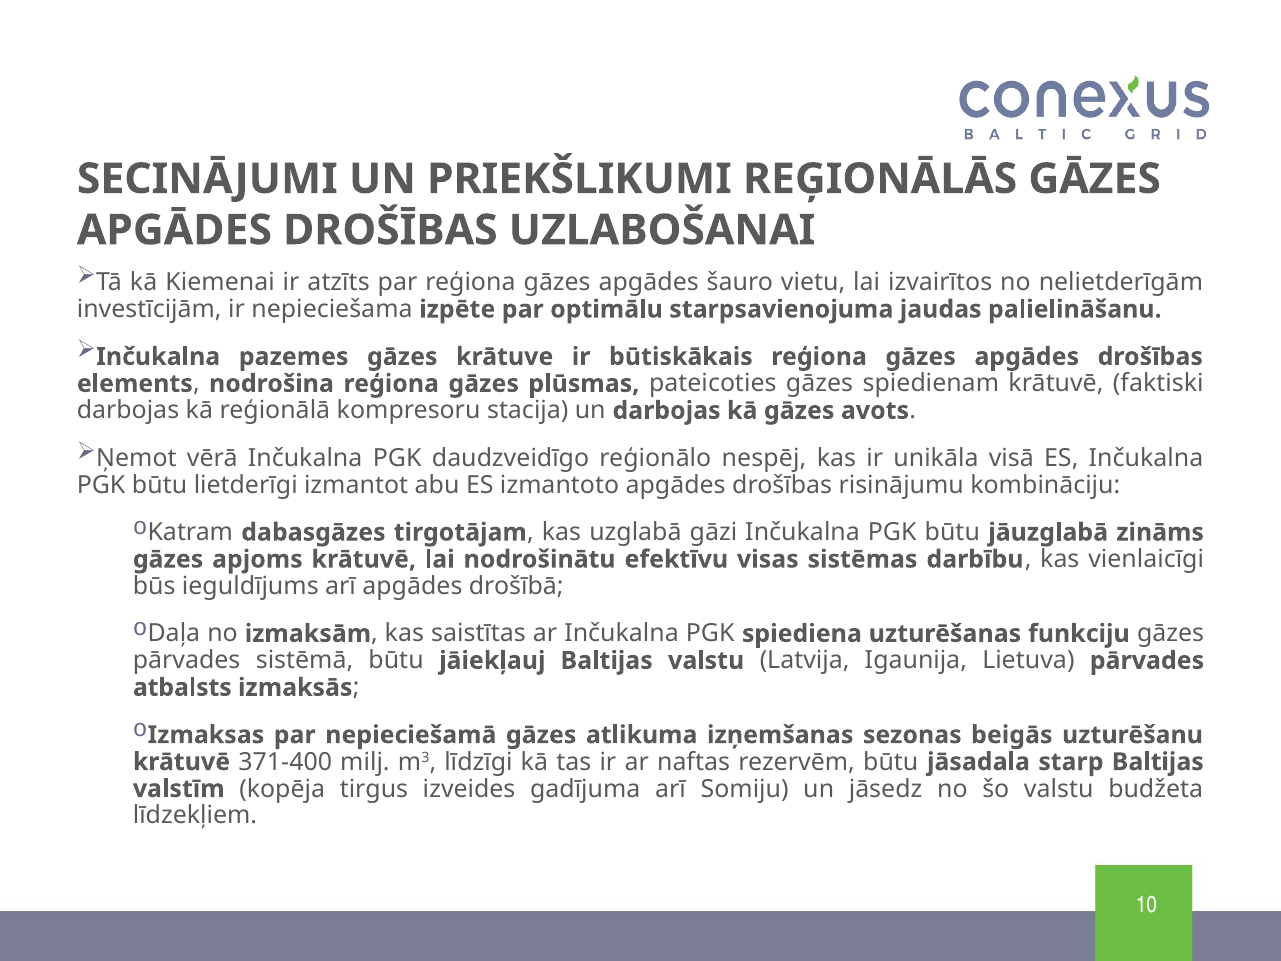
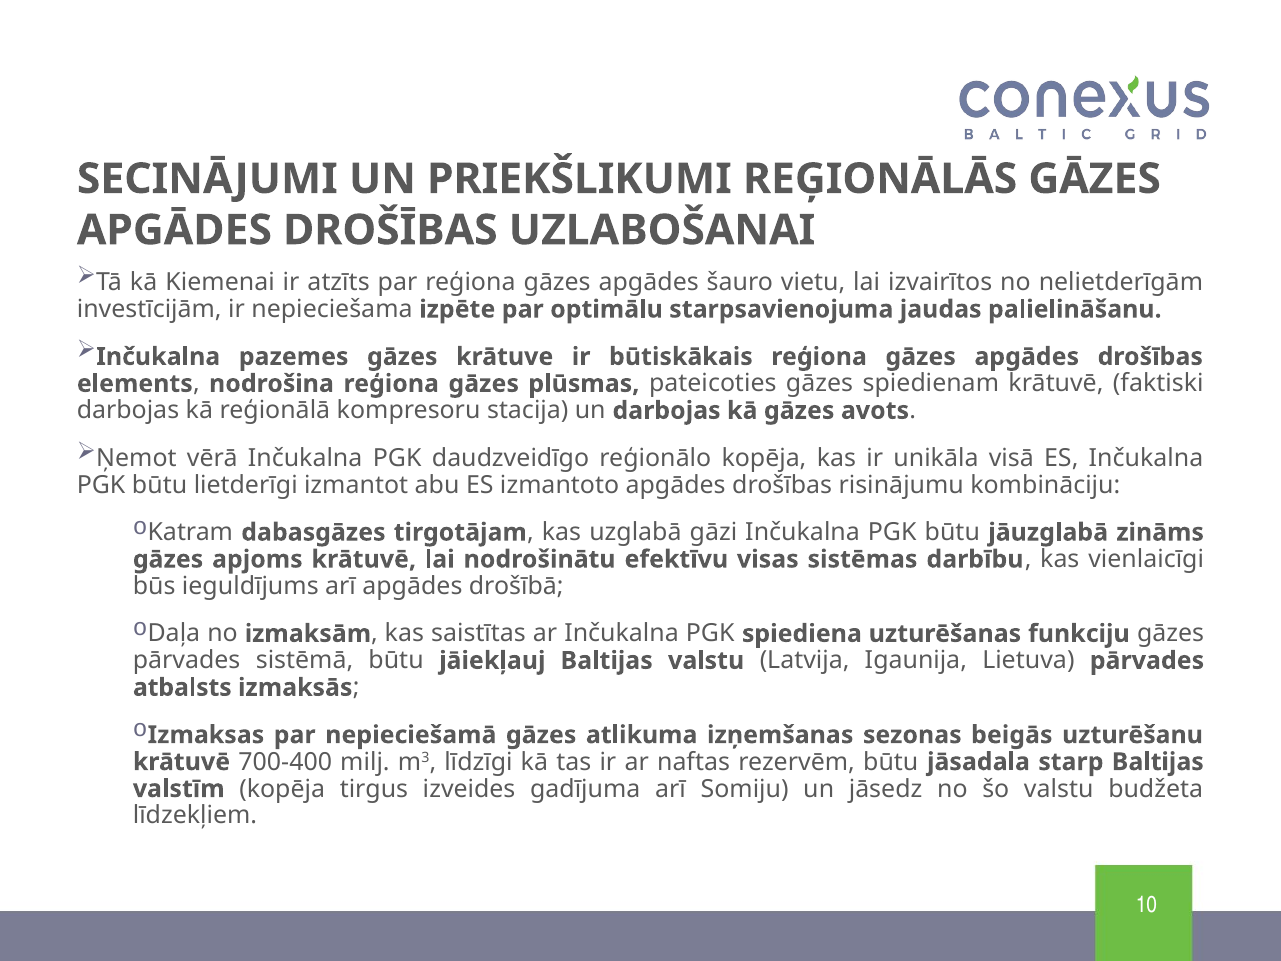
reģionālo nespēj: nespēj -> kopēja (764, 458)
371-400: 371-400 -> 700-400 (285, 762)
